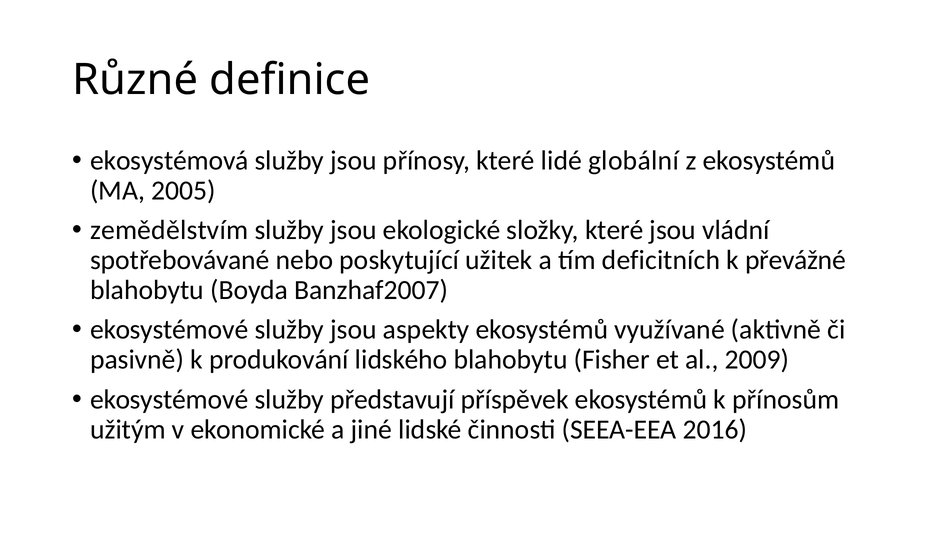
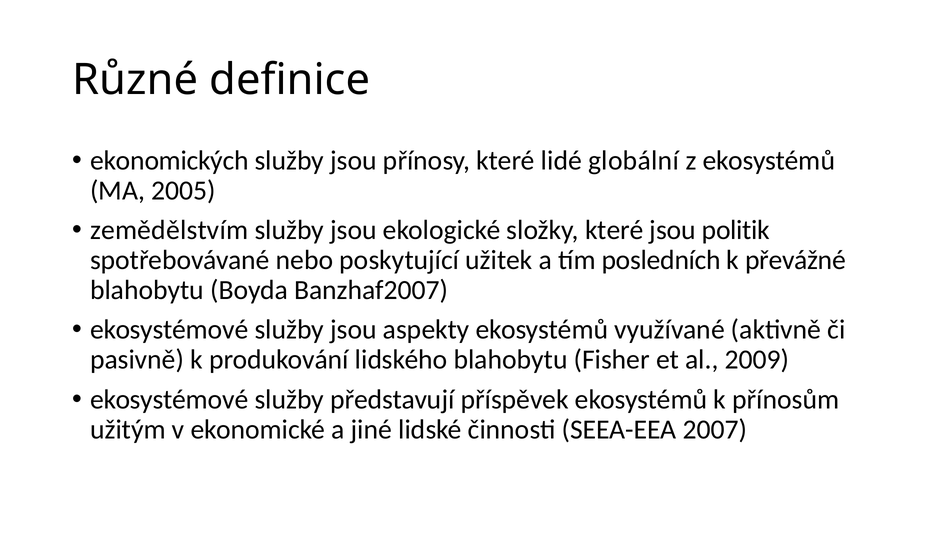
ekosystémová: ekosystémová -> ekonomických (169, 160)
vládní: vládní -> politik (736, 230)
deficitních: deficitních -> posledních (661, 260)
2016: 2016 -> 2007 (715, 429)
